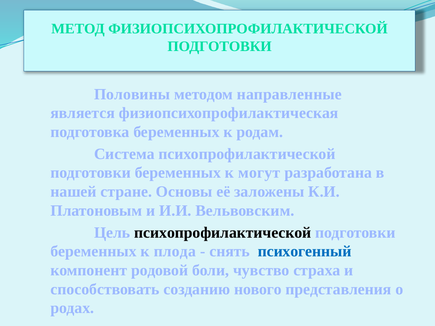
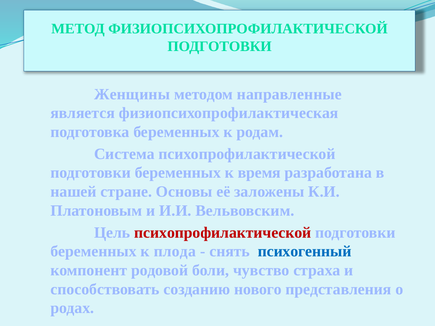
Половины: Половины -> Женщины (132, 94)
могут: могут -> время (259, 173)
психопрофилактической colour: black -> red (223, 233)
